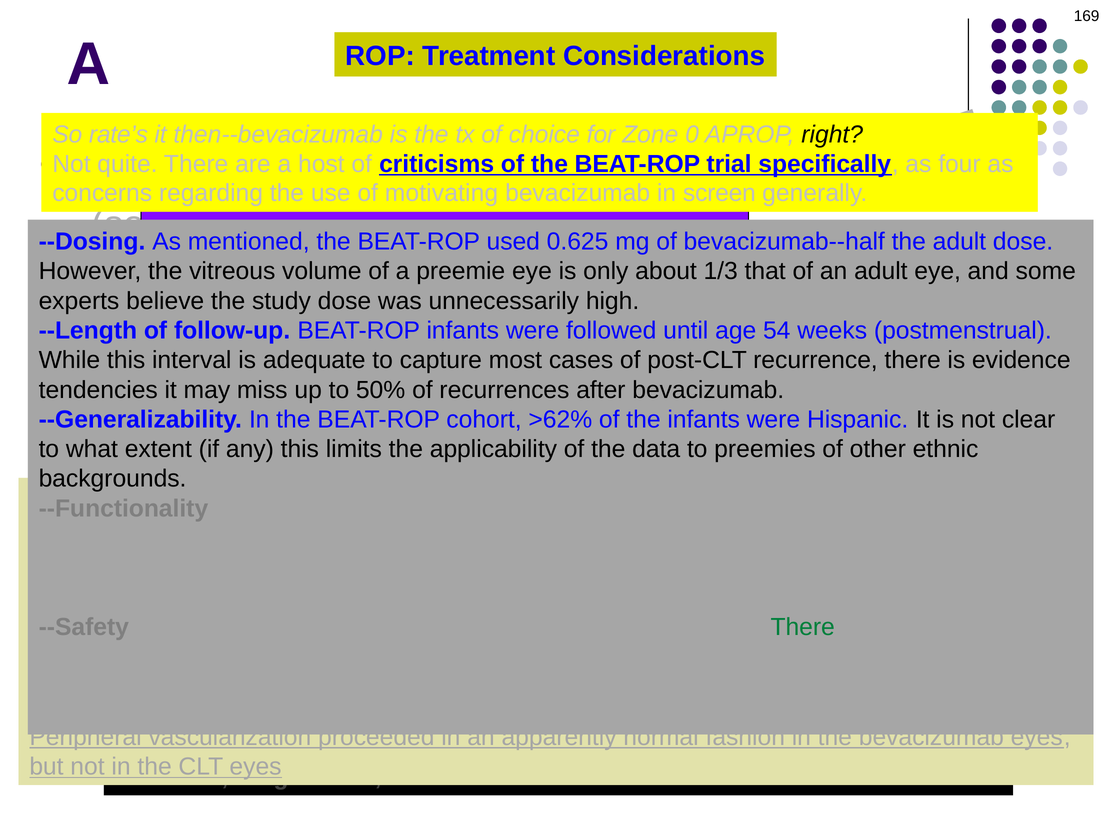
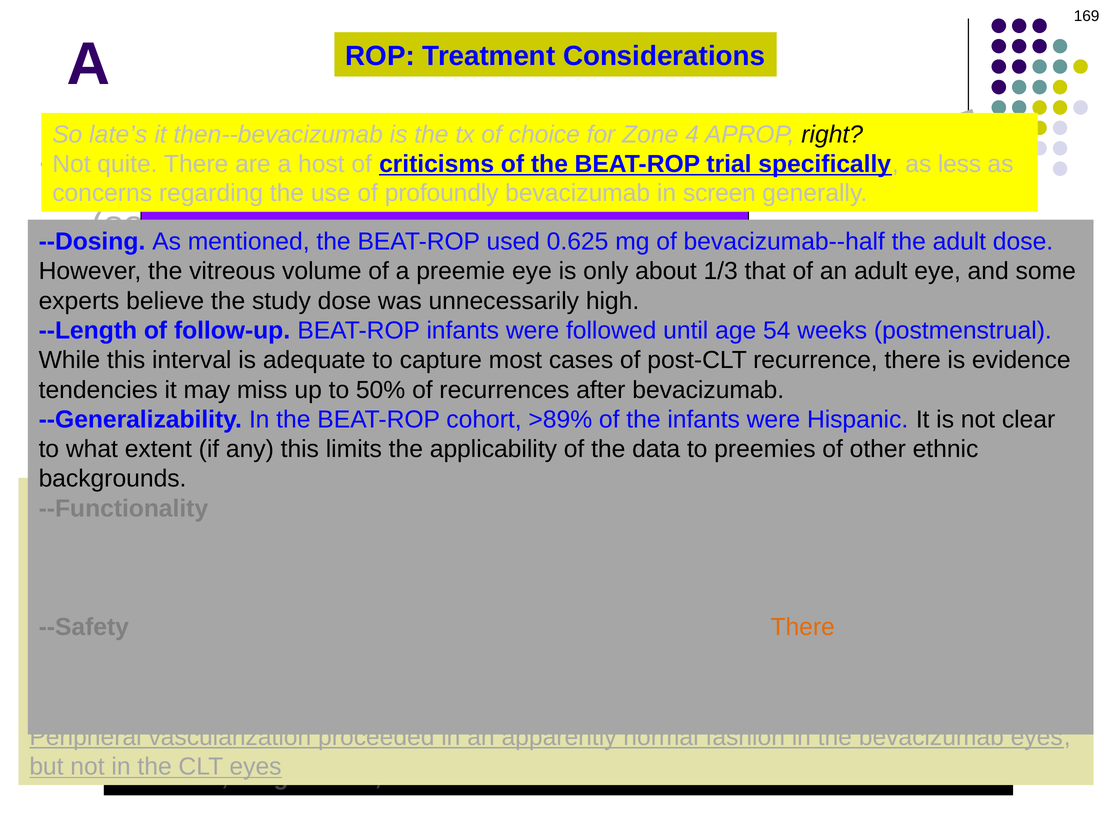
rate’s: rate’s -> late’s (118, 135)
0: 0 -> 4 (692, 135)
four: four -> less (960, 164)
motivating: motivating -> profoundly (442, 193)
>62%: >62% -> >89% (560, 420)
There colour: green -> orange (803, 627)
